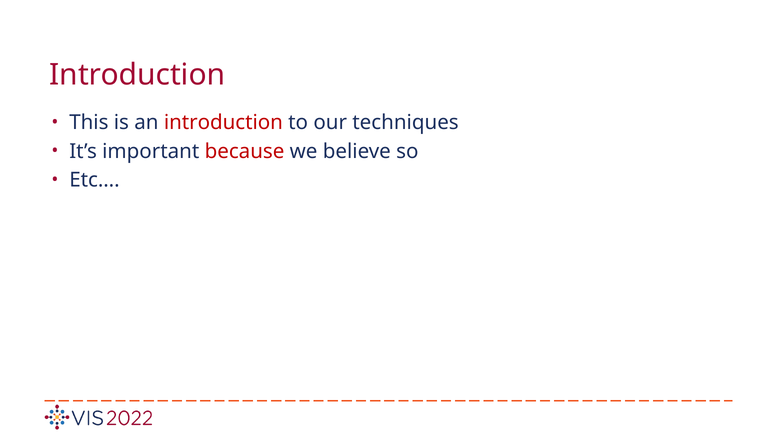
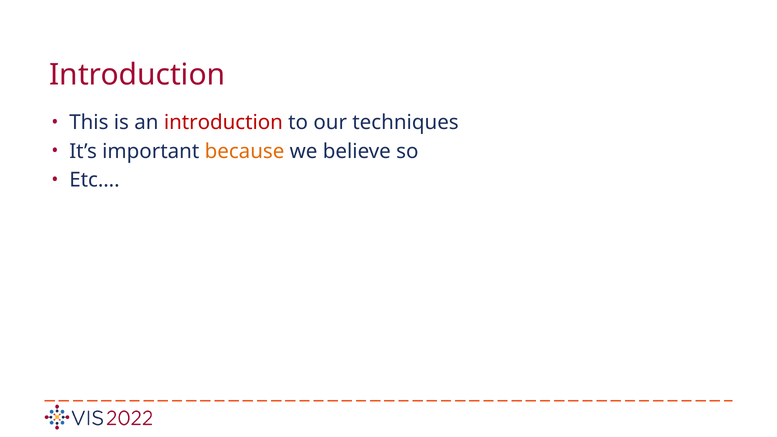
because colour: red -> orange (245, 151)
